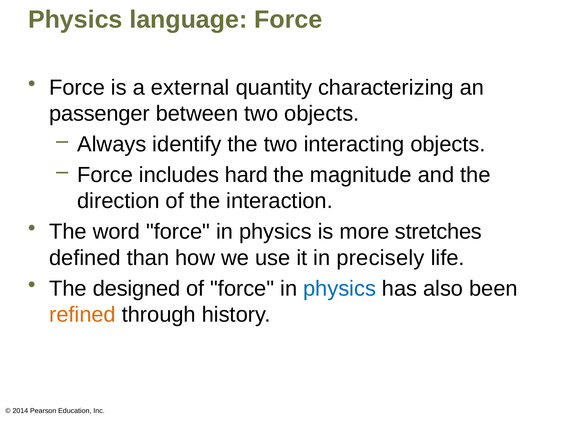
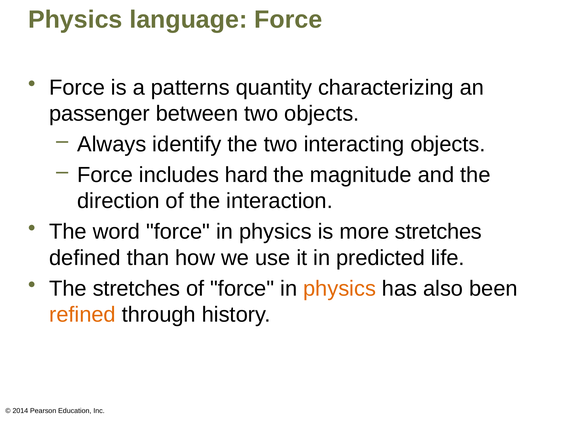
external: external -> patterns (190, 88)
precisely: precisely -> predicted (381, 258)
The designed: designed -> stretches (136, 289)
physics colour: blue -> orange (340, 289)
